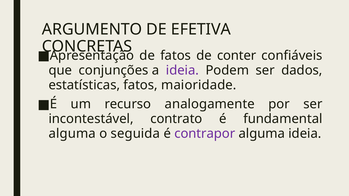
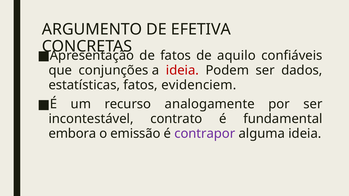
conter: conter -> aquilo (236, 56)
ideia colour: purple -> red (182, 70)
maioridade: maioridade -> evidenciem (199, 85)
alguma: alguma -> embora (72, 134)
seguida: seguida -> emissão (135, 134)
